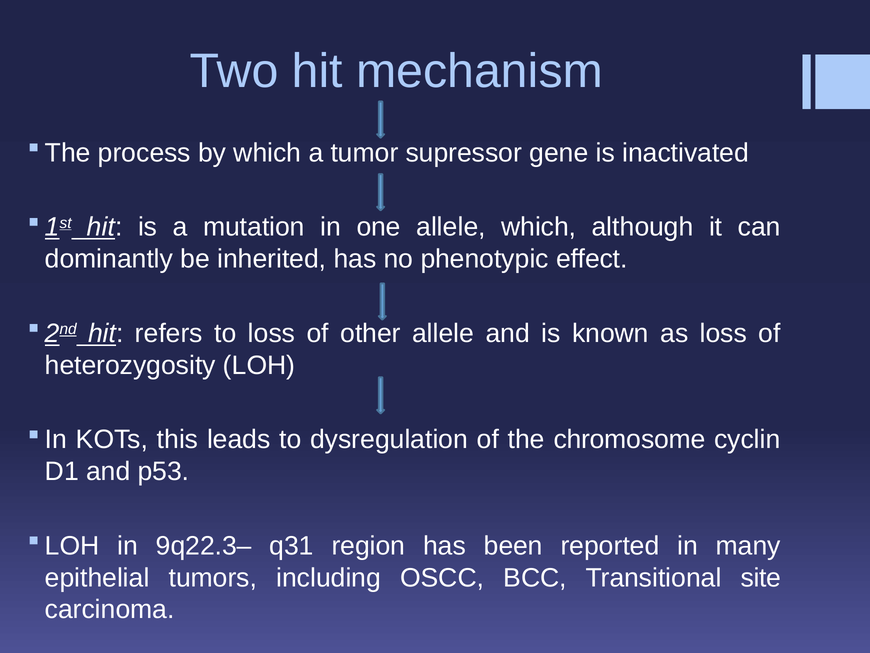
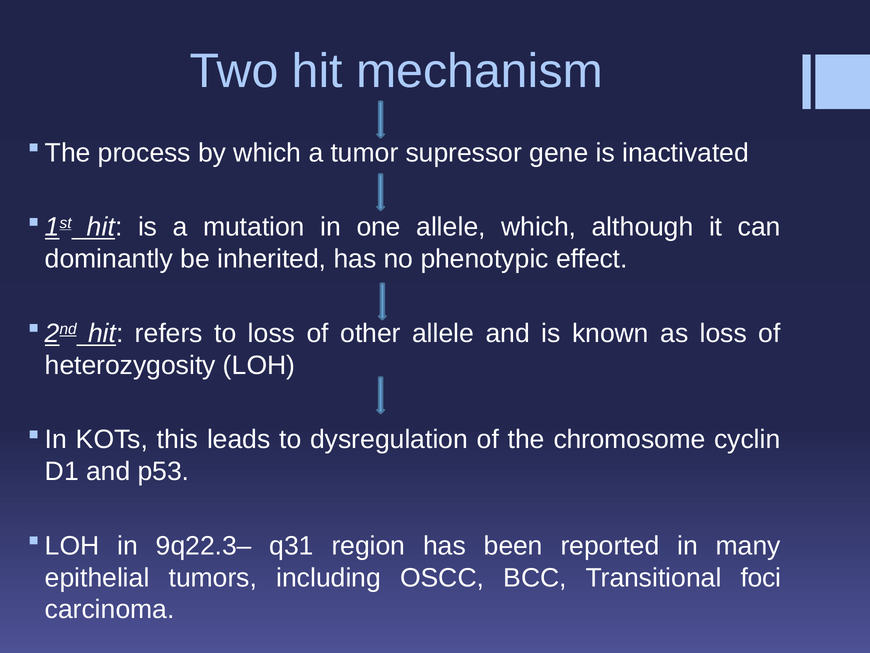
site: site -> foci (761, 577)
